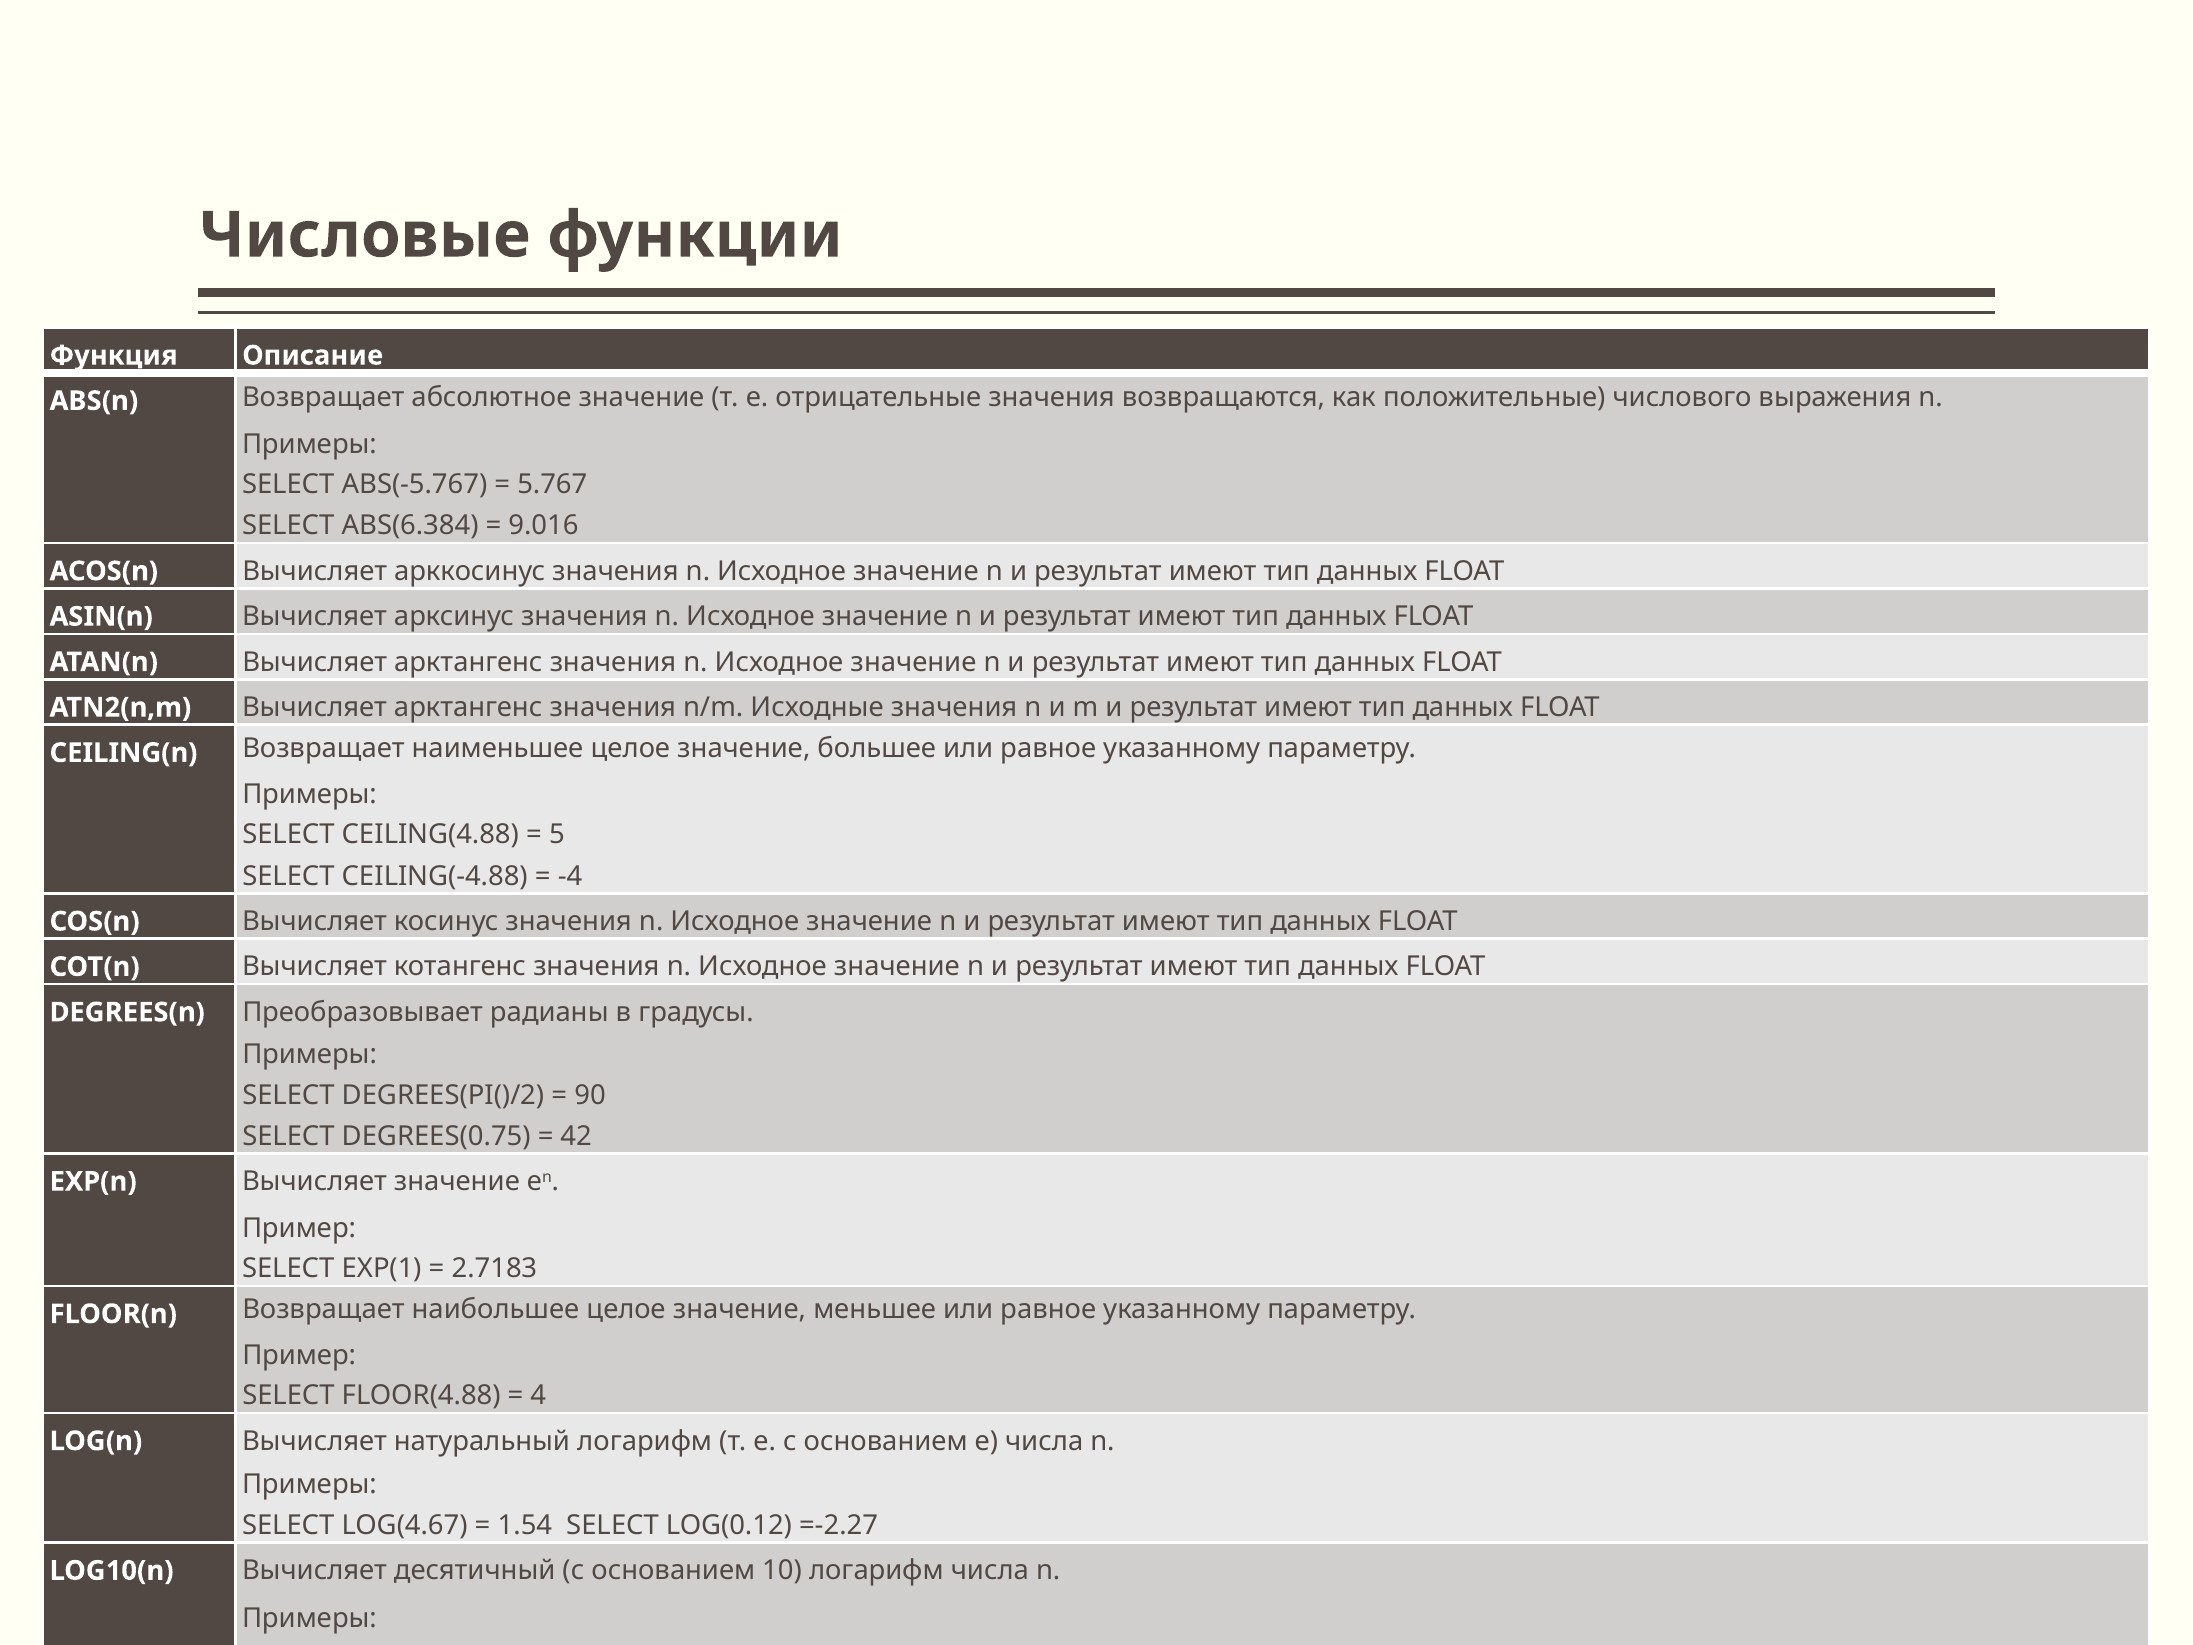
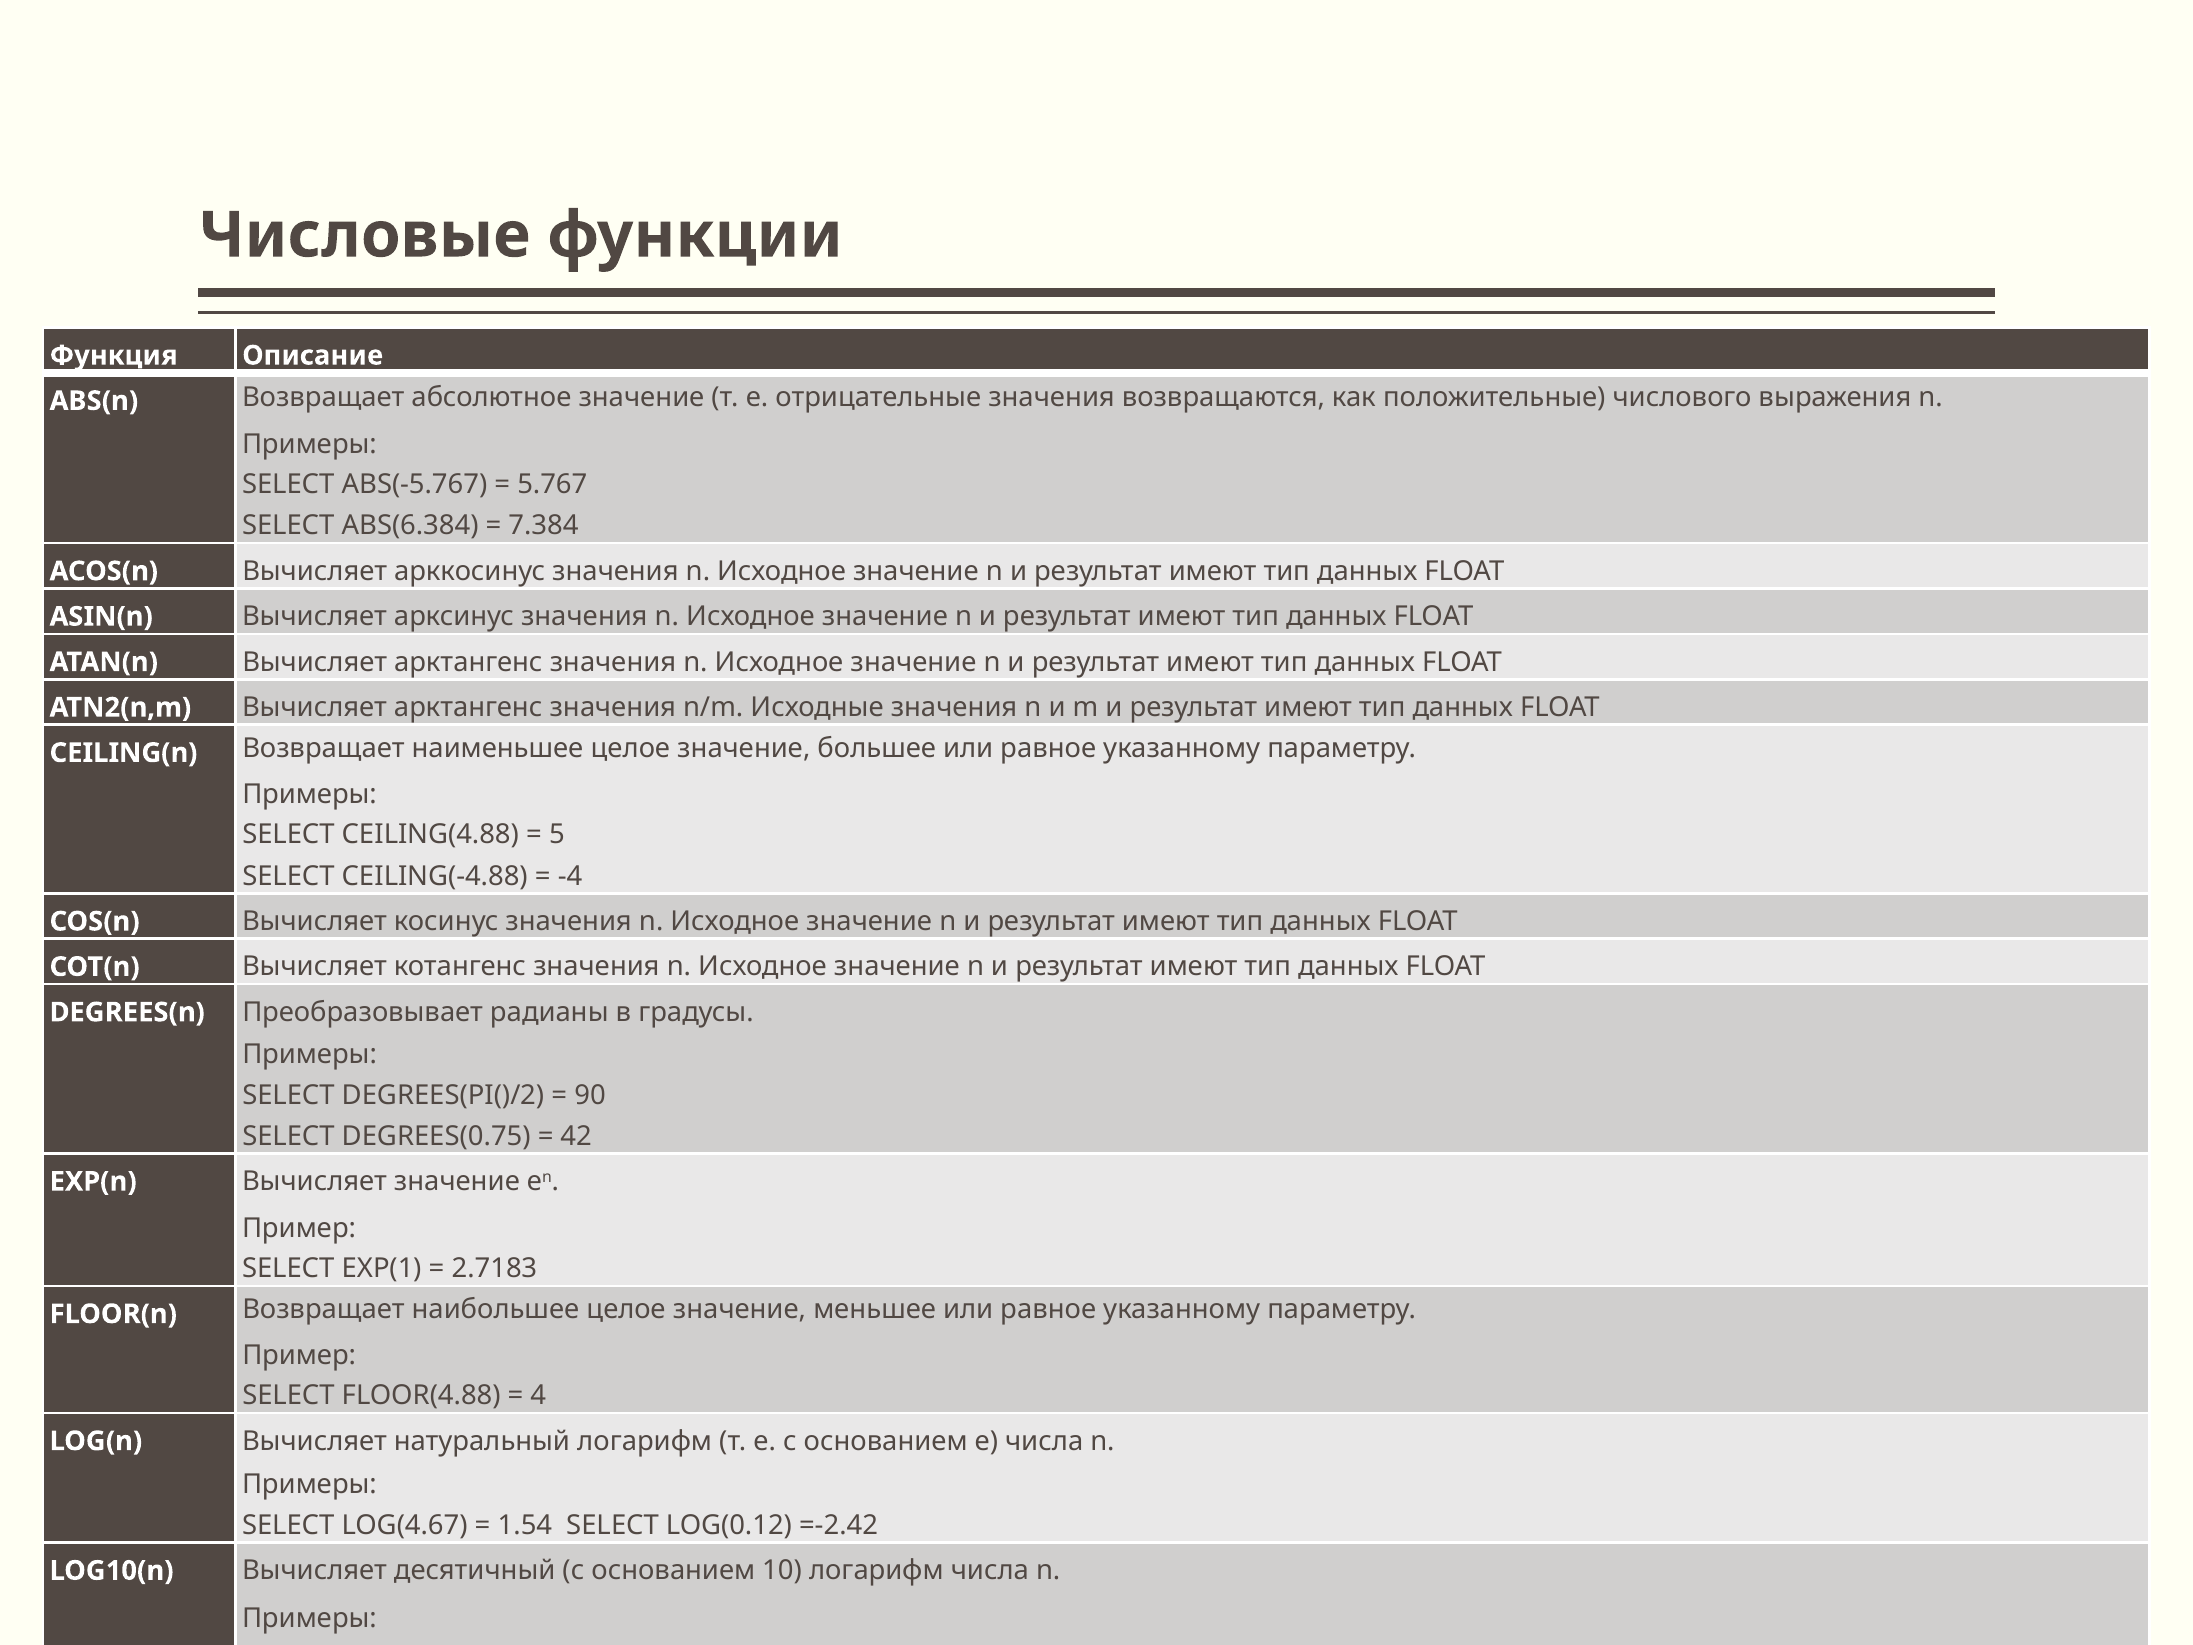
9.016: 9.016 -> 7.384 (543, 526)
=-2.27: =-2.27 -> =-2.42 (839, 1525)
